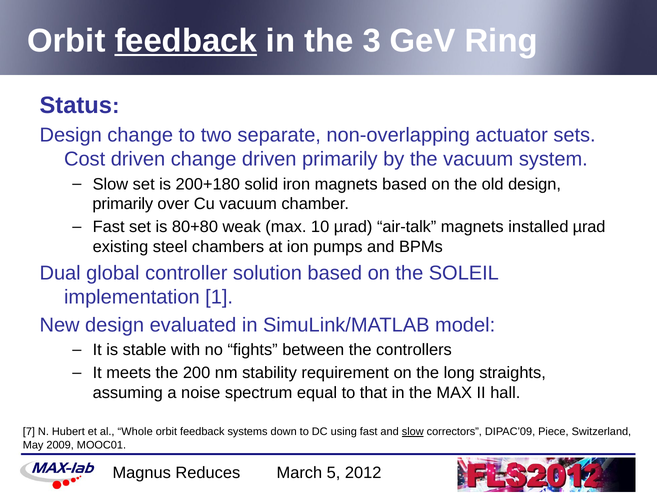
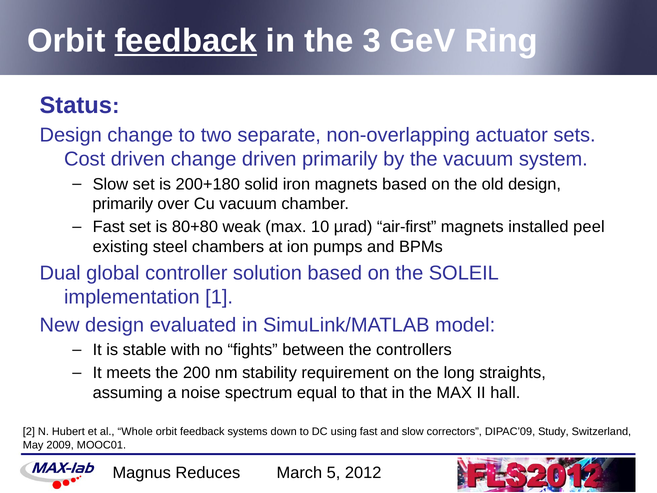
air-talk: air-talk -> air-first (407, 227)
installed µrad: µrad -> peel (589, 227)
7: 7 -> 2 (29, 432)
slow underline: present -> none (413, 432)
Piece: Piece -> Study (553, 432)
